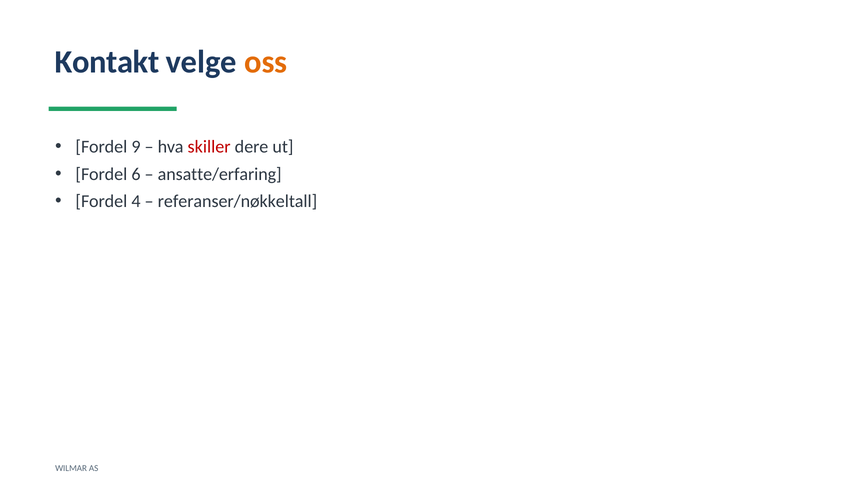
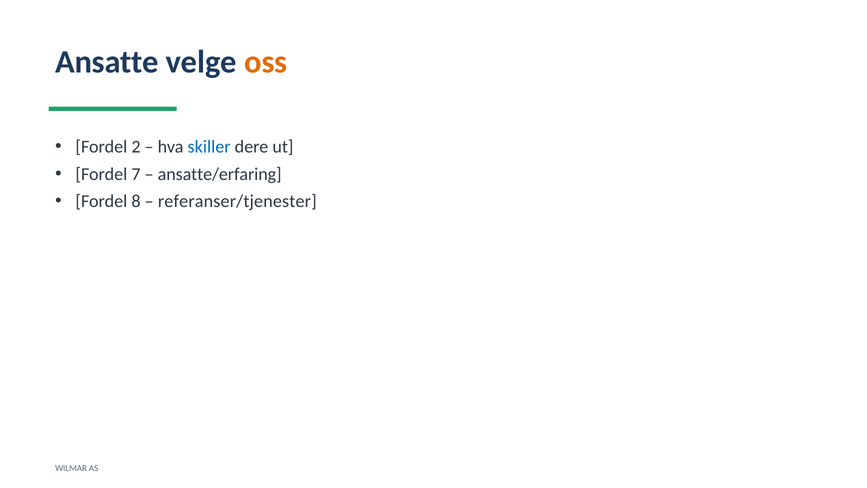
Kontakt: Kontakt -> Ansatte (107, 62)
9: 9 -> 2 (136, 147)
skiller colour: red -> blue (209, 147)
6: 6 -> 7 (136, 174)
4: 4 -> 8 (136, 201)
referanser/nøkkeltall: referanser/nøkkeltall -> referanser/tjenester (237, 201)
